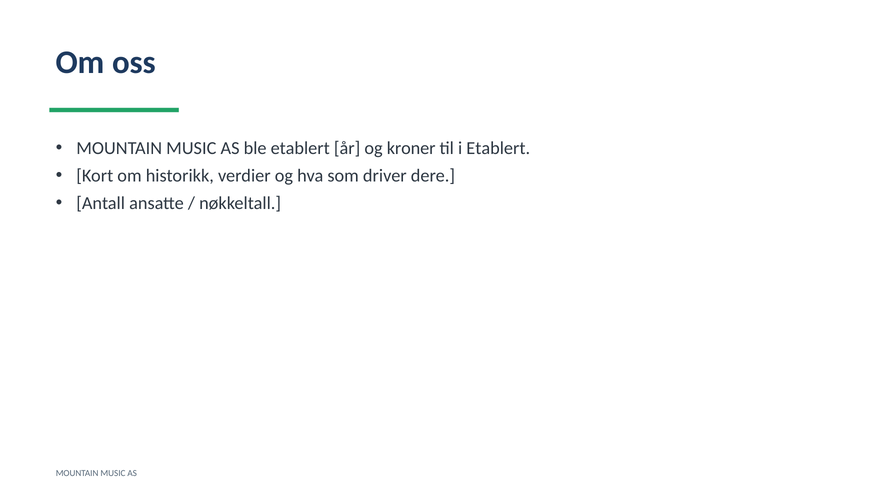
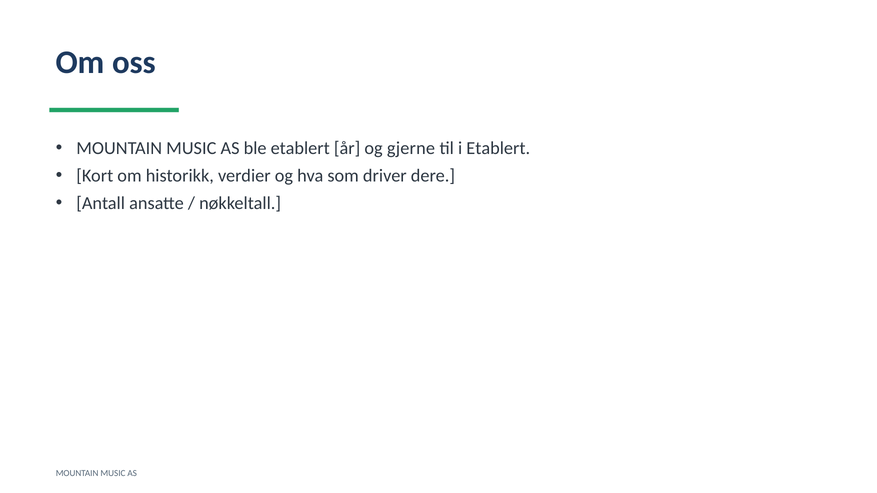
kroner: kroner -> gjerne (411, 149)
